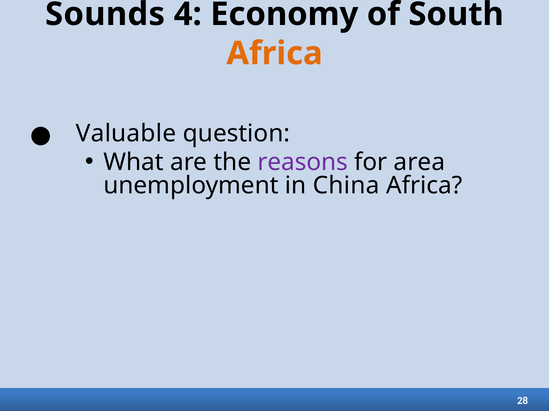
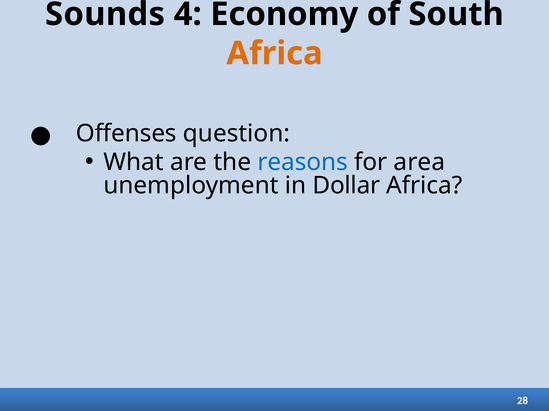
Valuable: Valuable -> Offenses (126, 134)
reasons colour: purple -> blue (303, 162)
China: China -> Dollar (346, 186)
